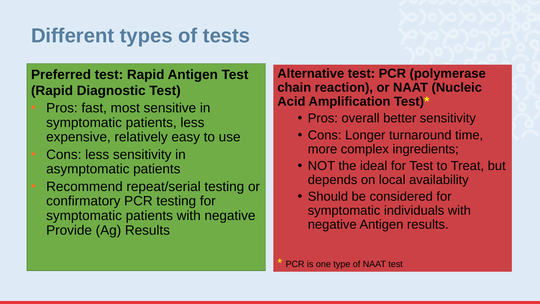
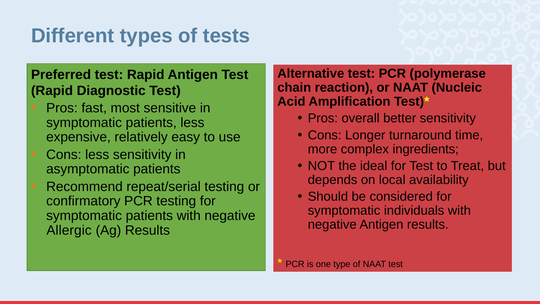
Provide: Provide -> Allergic (69, 230)
